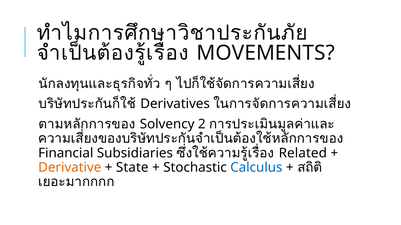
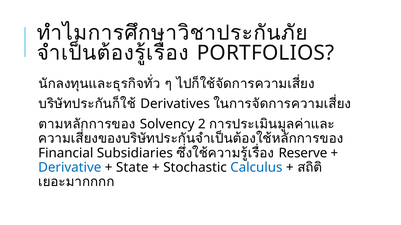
MOVEMENTS: MOVEMENTS -> PORTFOLIOS (266, 53)
Related: Related -> Reserve (303, 153)
Derivative colour: orange -> blue (70, 168)
